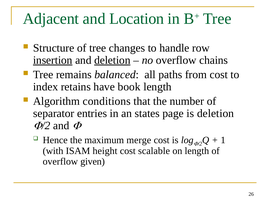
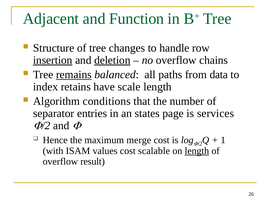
Location: Location -> Function (137, 19)
remains underline: none -> present (74, 74)
from cost: cost -> data (219, 74)
book: book -> scale (129, 87)
is deletion: deletion -> services (216, 113)
height: height -> values (105, 151)
length underline: none -> present (197, 151)
given: given -> result (93, 161)
